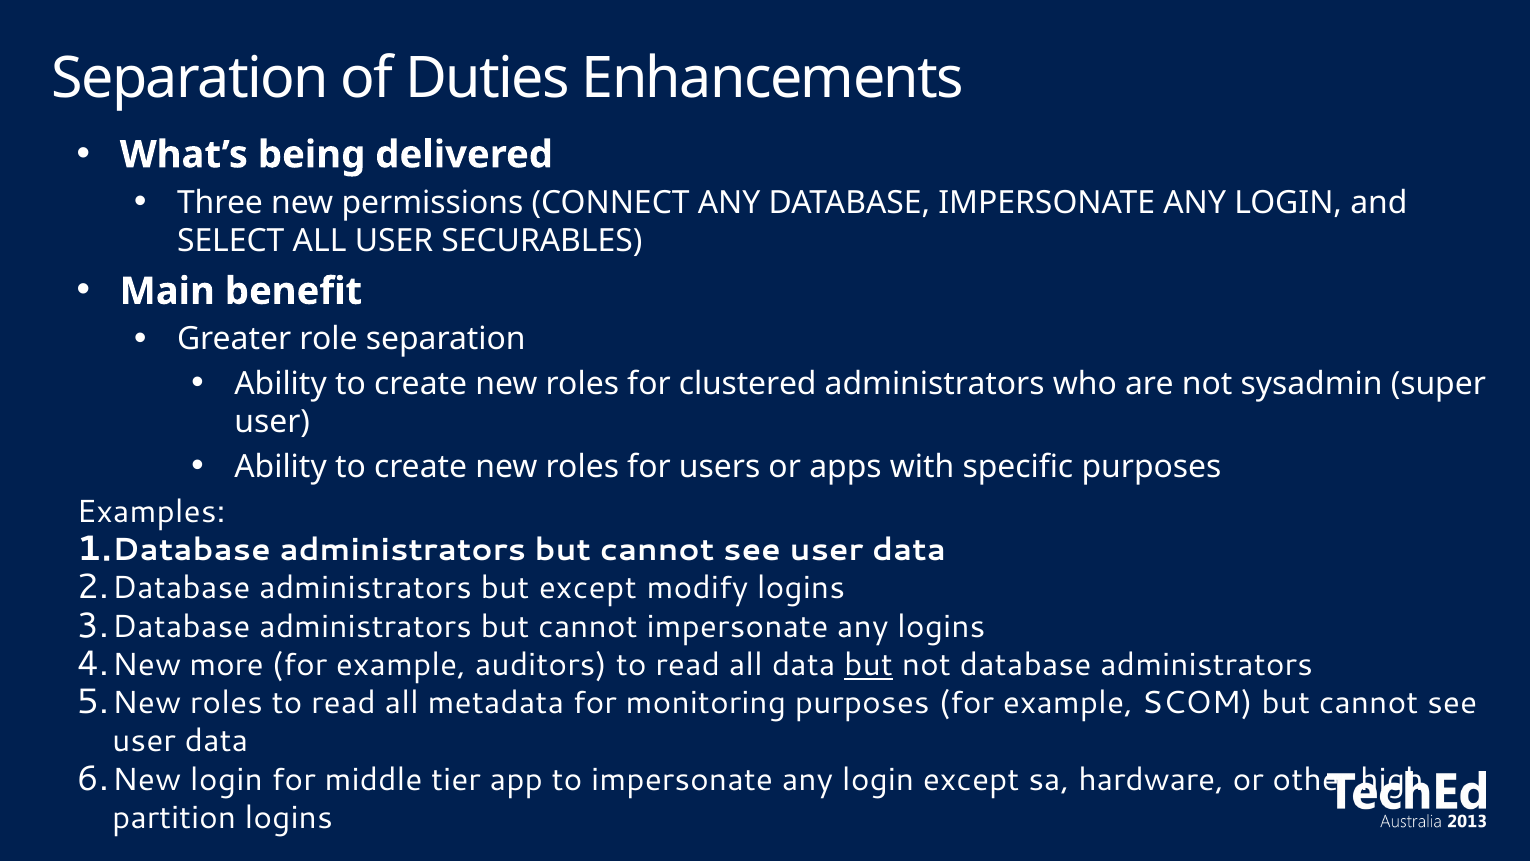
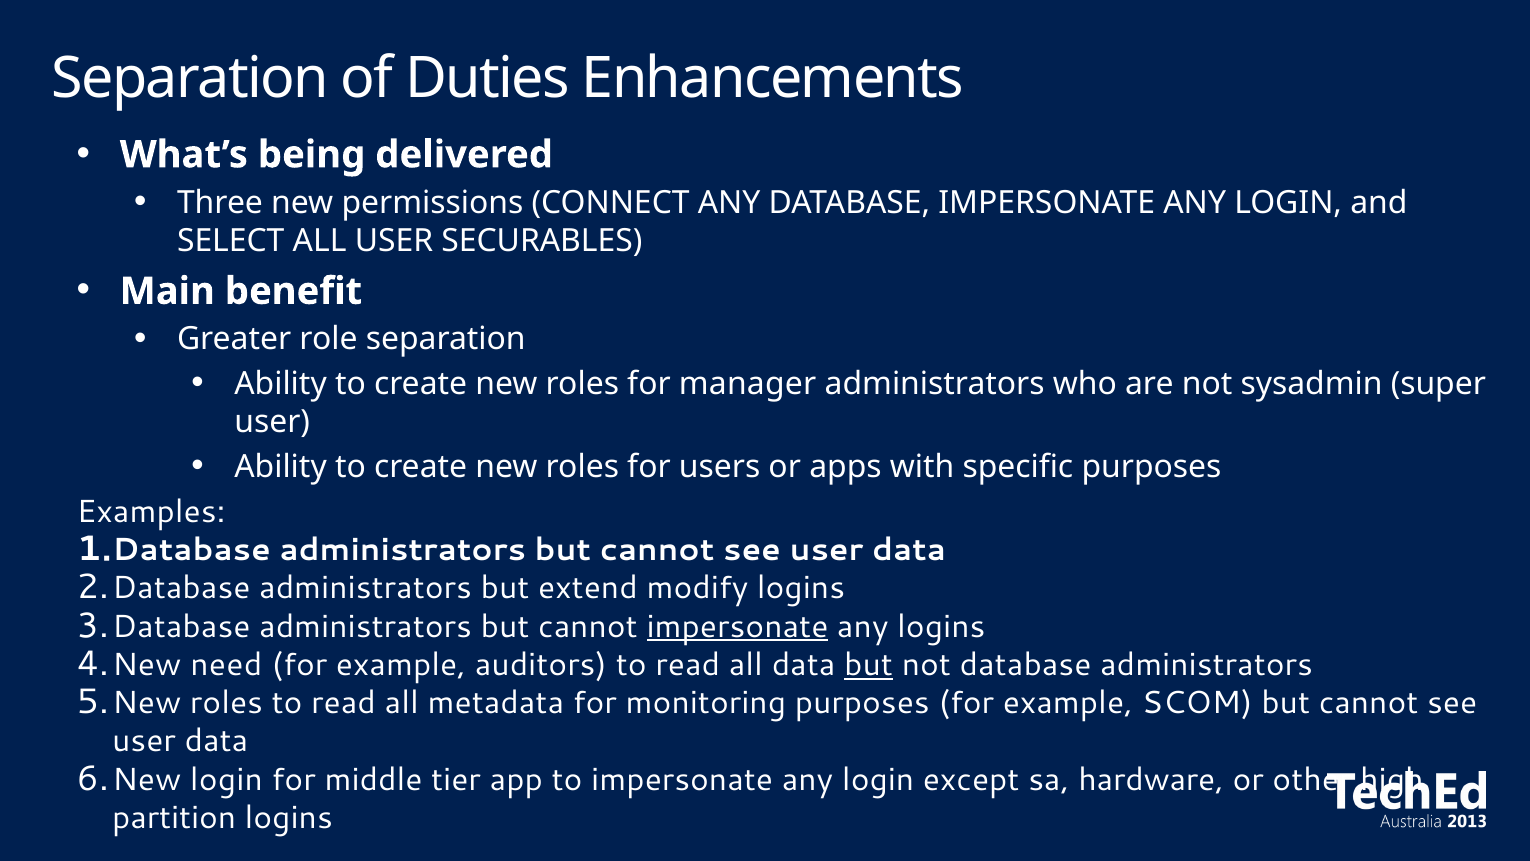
clustered: clustered -> manager (748, 384)
but except: except -> extend (588, 588)
impersonate underline: none -> present (737, 626)
more: more -> need (226, 664)
